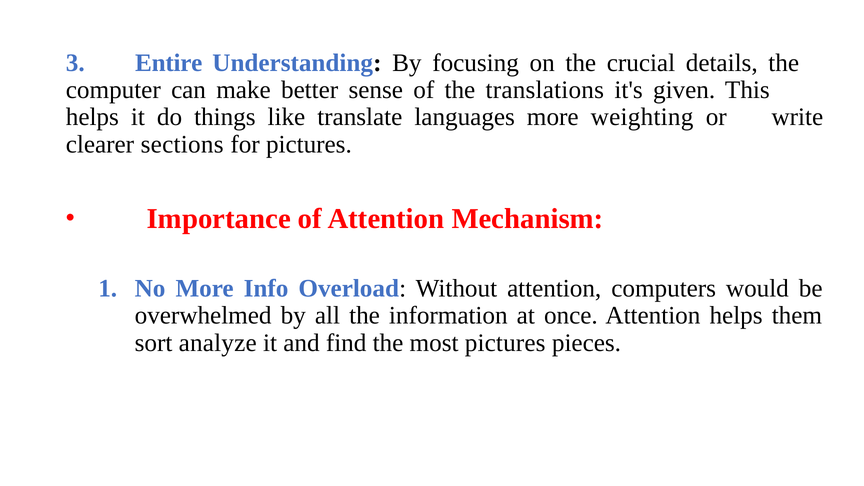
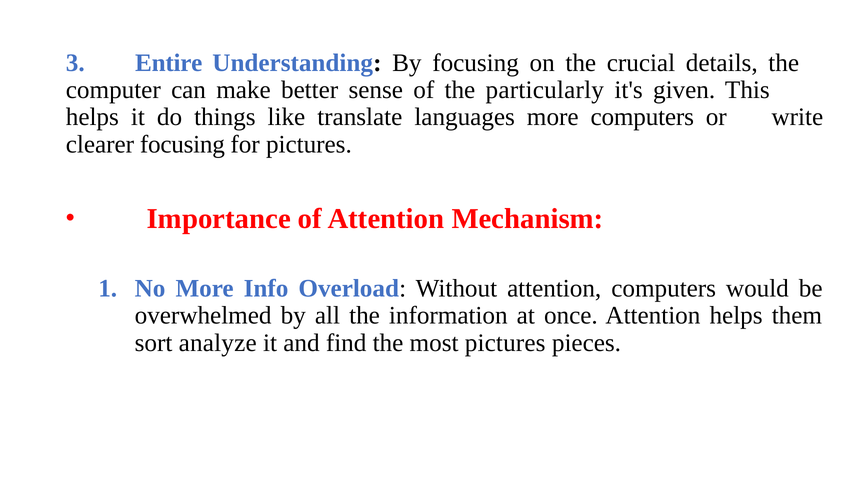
translations: translations -> particularly (545, 90)
more weighting: weighting -> computers (642, 117)
clearer sections: sections -> focusing (182, 144)
